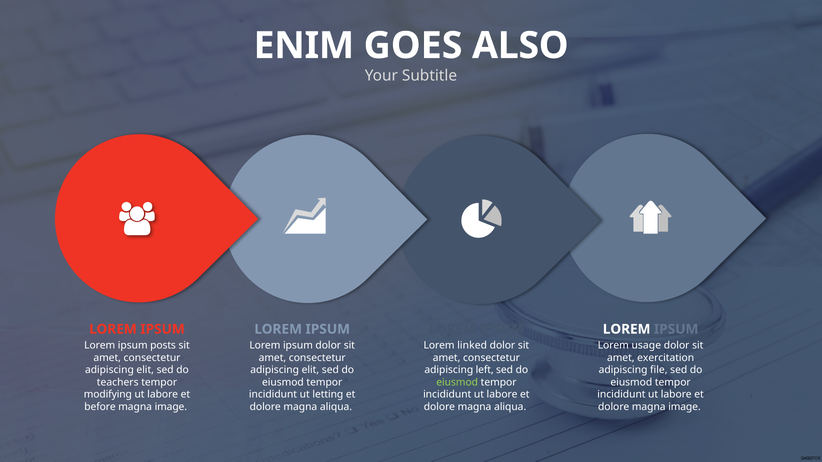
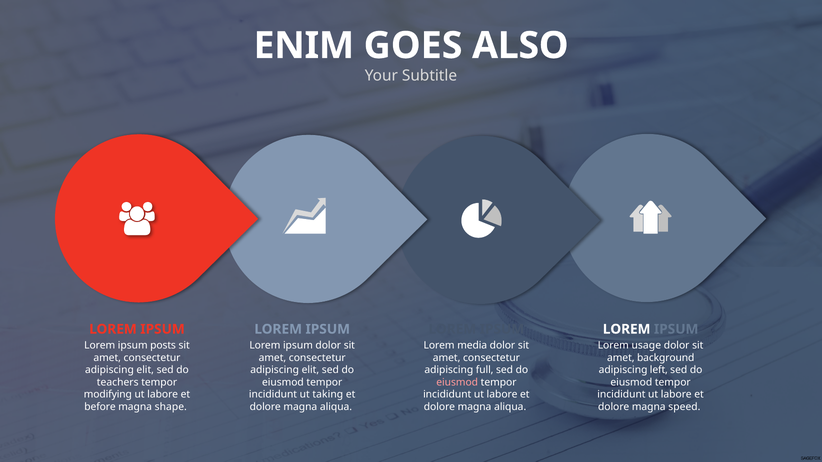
linked: linked -> media (472, 346)
exercitation: exercitation -> background (666, 358)
left: left -> full (485, 370)
file: file -> left (659, 370)
eiusmod colour: light green -> pink (457, 383)
letting: letting -> taking (328, 395)
image: image -> shape (171, 407)
dolore magna image: image -> speed (684, 407)
